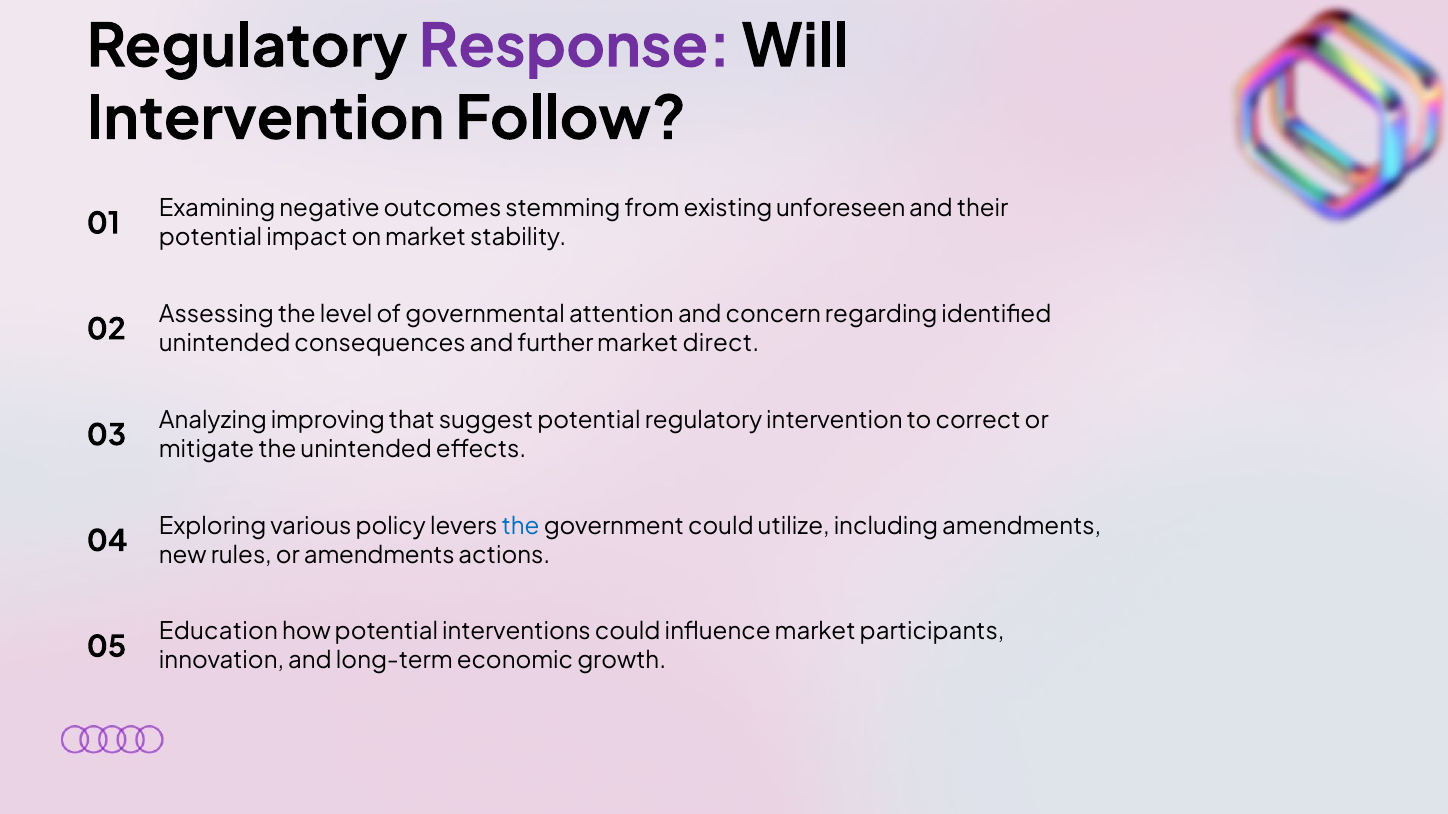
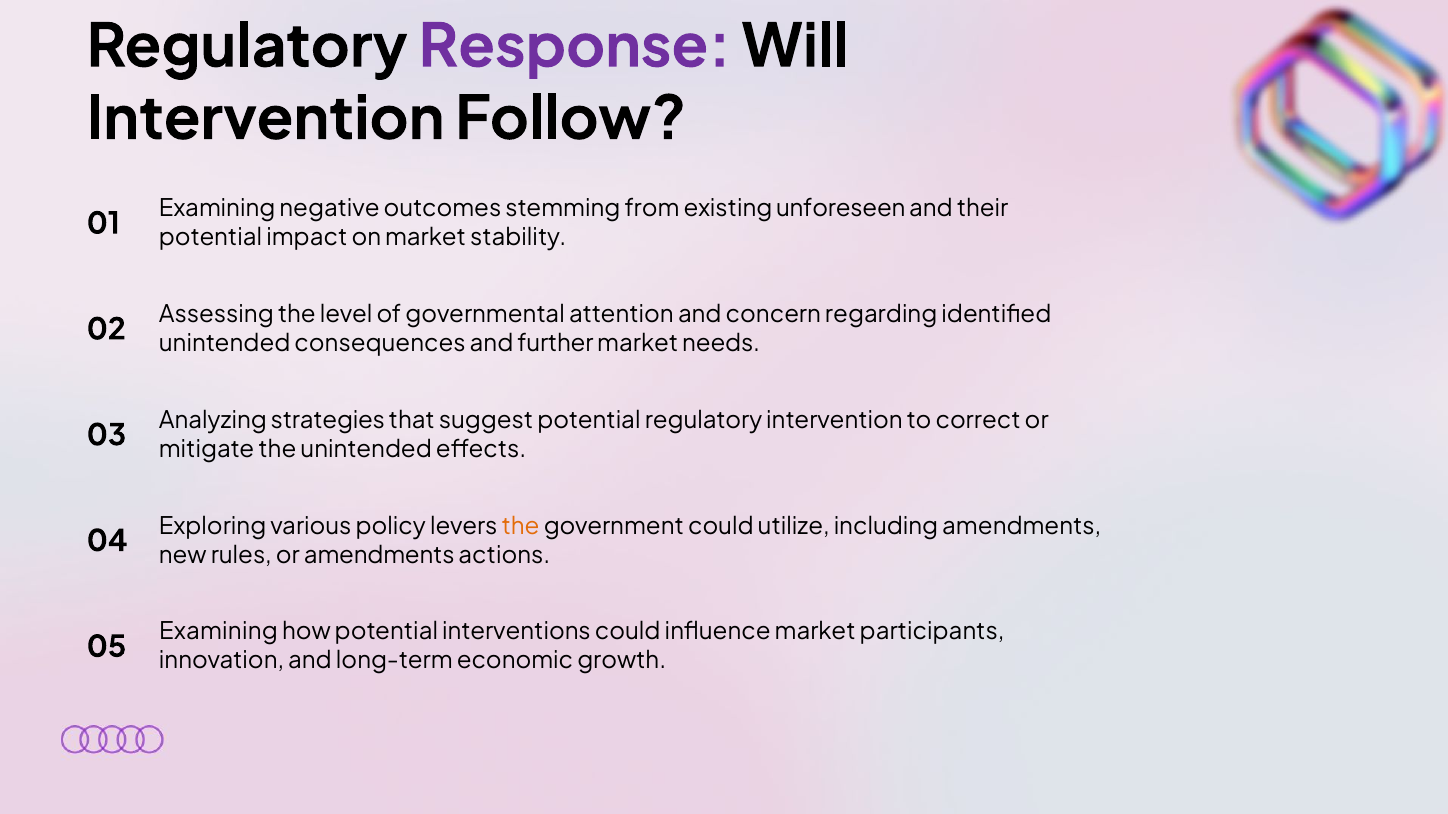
direct: direct -> needs (721, 344)
improving: improving -> strategies (328, 421)
the colour: blue -> orange (521, 527)
05 Education: Education -> Examining (218, 632)
